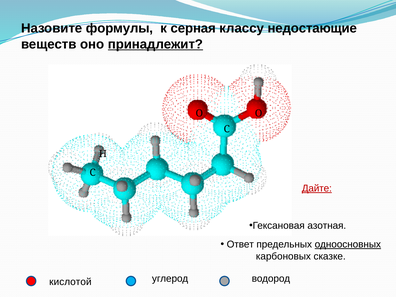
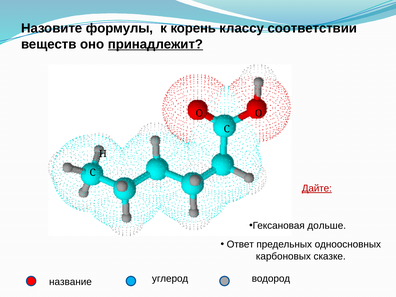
серная: серная -> корень (193, 28)
недостающие: недостающие -> соответствии (312, 28)
азотная: азотная -> дольше (327, 226)
одноосновных underline: present -> none (348, 244)
кислотой: кислотой -> название (70, 282)
